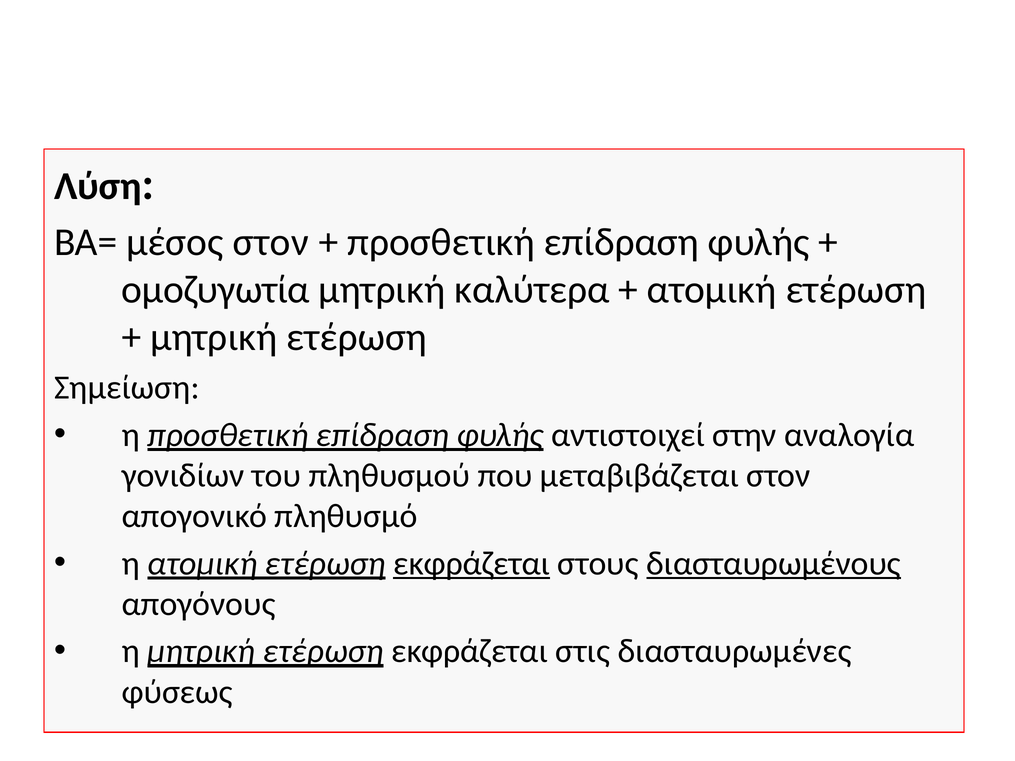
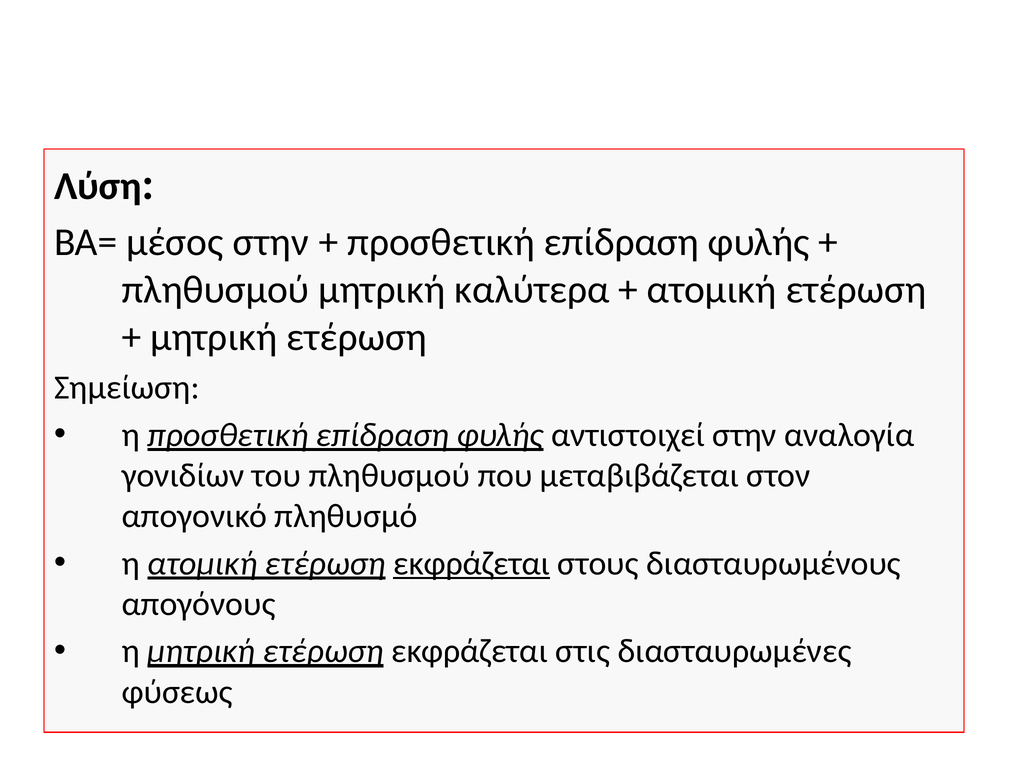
μέσος στον: στον -> στην (271, 242)
ομοζυγωτία: ομοζυγωτία -> πληθυσμού (216, 290)
διασταυρωμένους underline: present -> none (774, 564)
